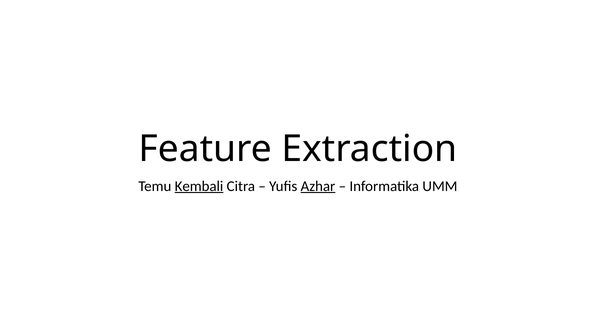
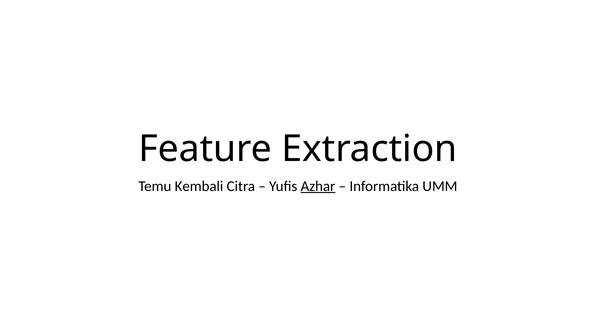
Kembali underline: present -> none (199, 186)
